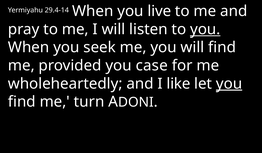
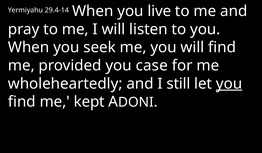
you underline: present -> none (205, 29)
like: like -> still (178, 84)
turn: turn -> kept (89, 102)
